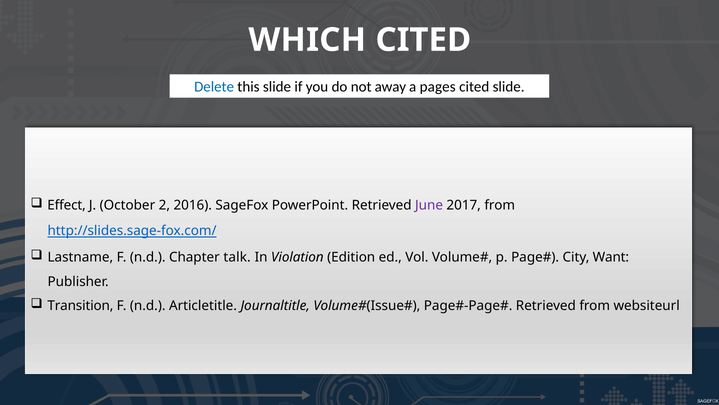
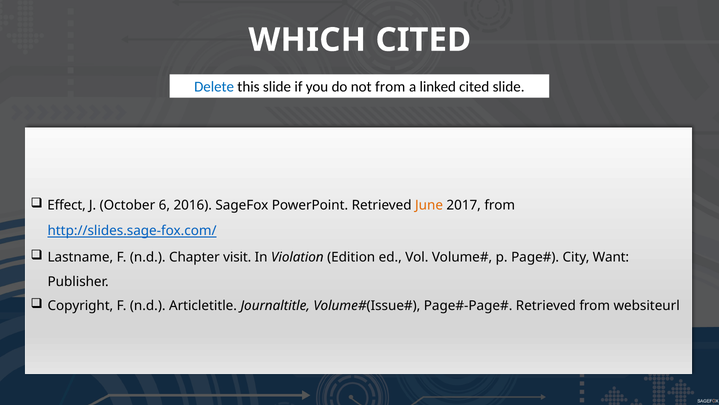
not away: away -> from (390, 87)
pages: pages -> linked (438, 87)
2: 2 -> 6 (164, 205)
June colour: purple -> orange (429, 205)
talk: talk -> visit (237, 257)
Transition: Transition -> Copyright (80, 306)
